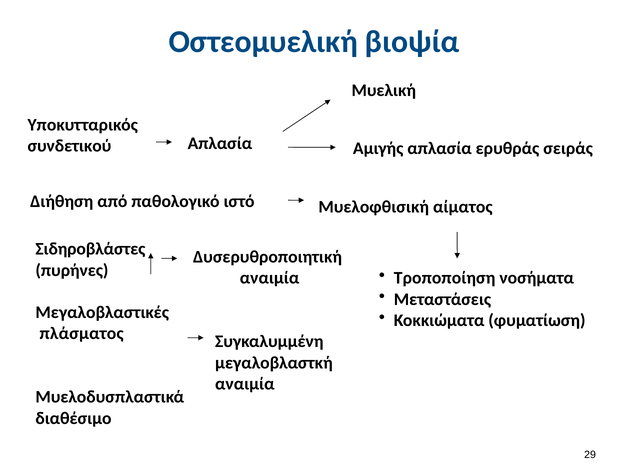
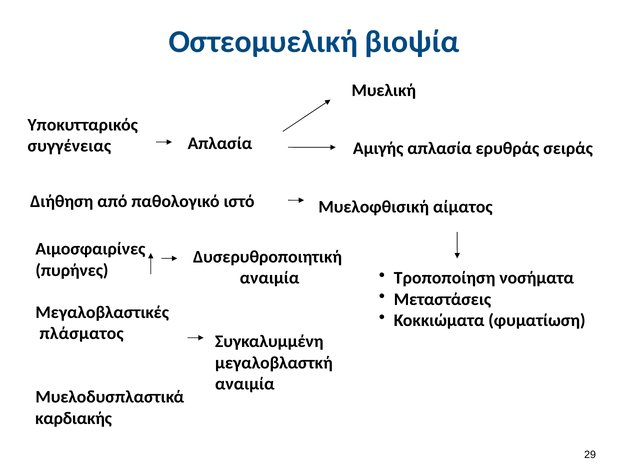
συνδετικού: συνδετικού -> συγγένειας (69, 146)
Σιδηροβλάστες: Σιδηροβλάστες -> Αιμοσφαιρίνες (90, 249)
διαθέσιμο: διαθέσιμο -> καρδιακής (74, 418)
